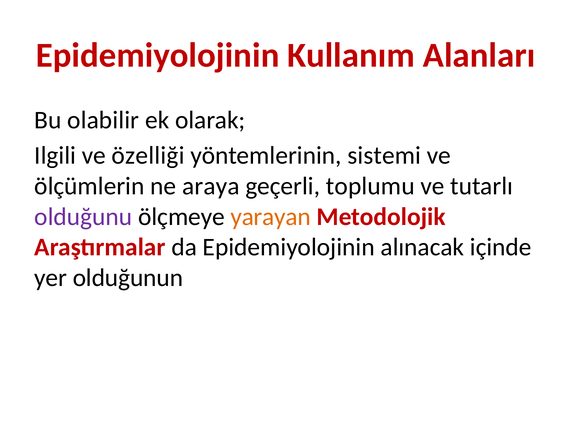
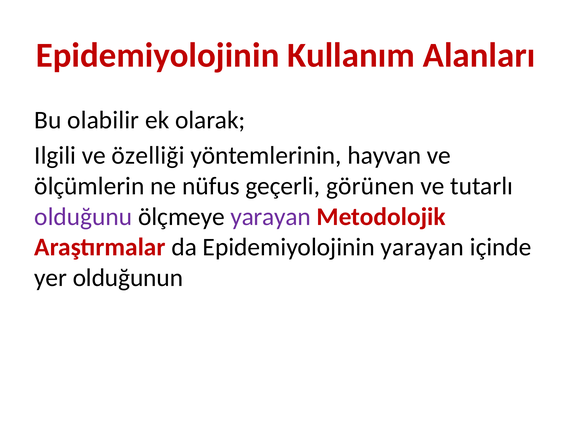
sistemi: sistemi -> hayvan (384, 156)
araya: araya -> nüfus (211, 186)
toplumu: toplumu -> görünen (370, 186)
yarayan colour: orange -> purple (271, 217)
Epidemiyolojinin alınacak: alınacak -> yarayan (422, 247)
